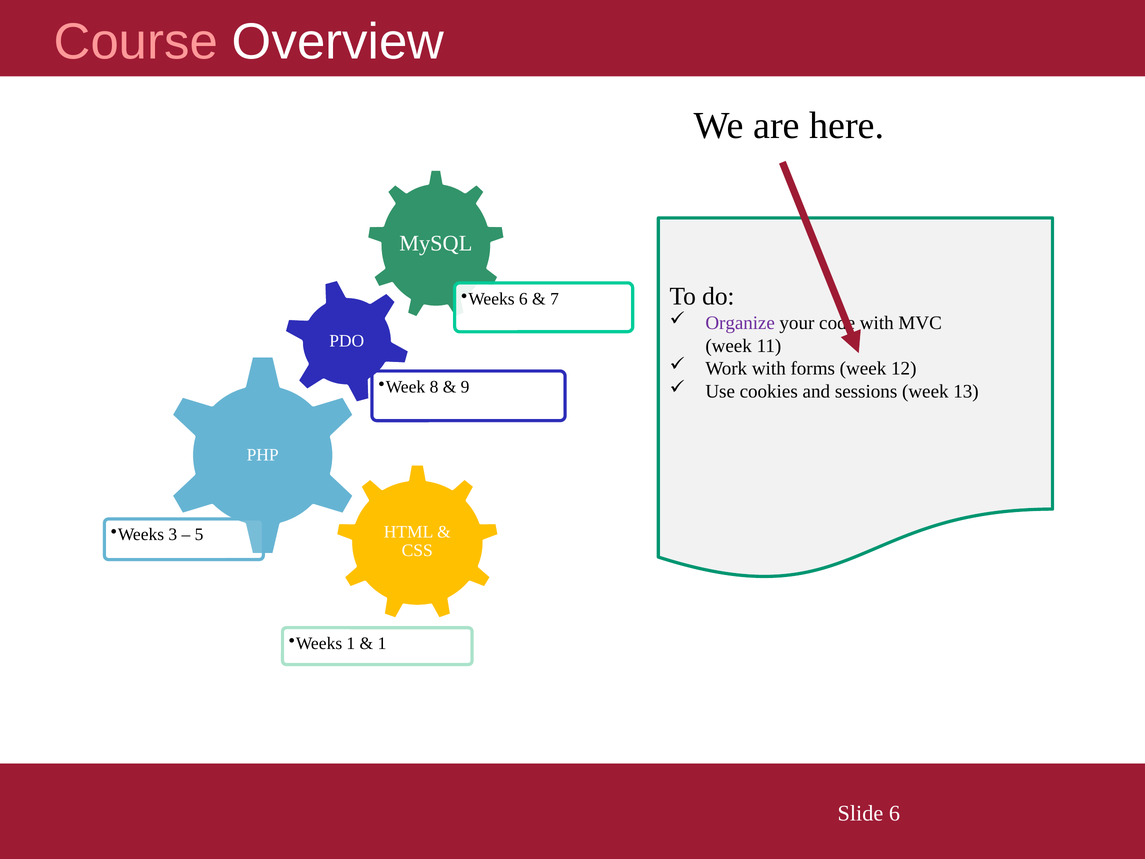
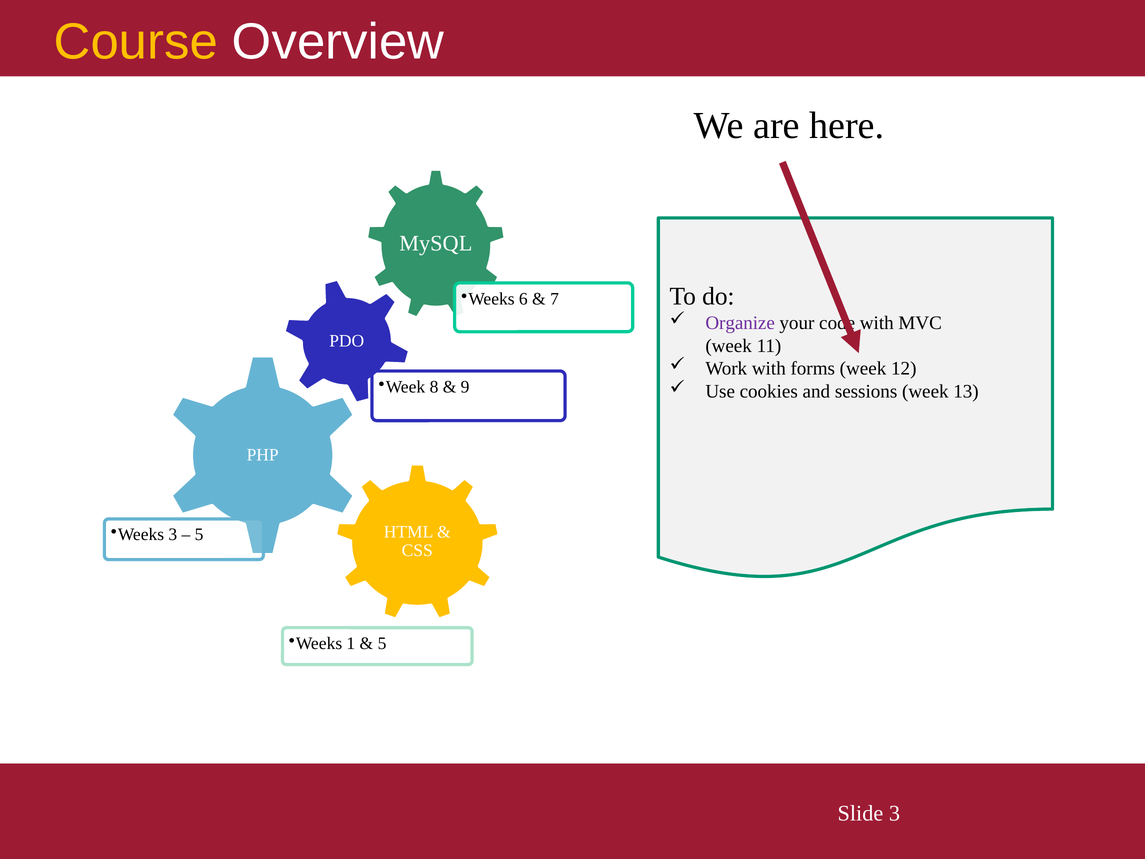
Course colour: pink -> yellow (136, 42)
1: 1 -> 5 (382, 643)
Slide 6: 6 -> 3 (894, 813)
